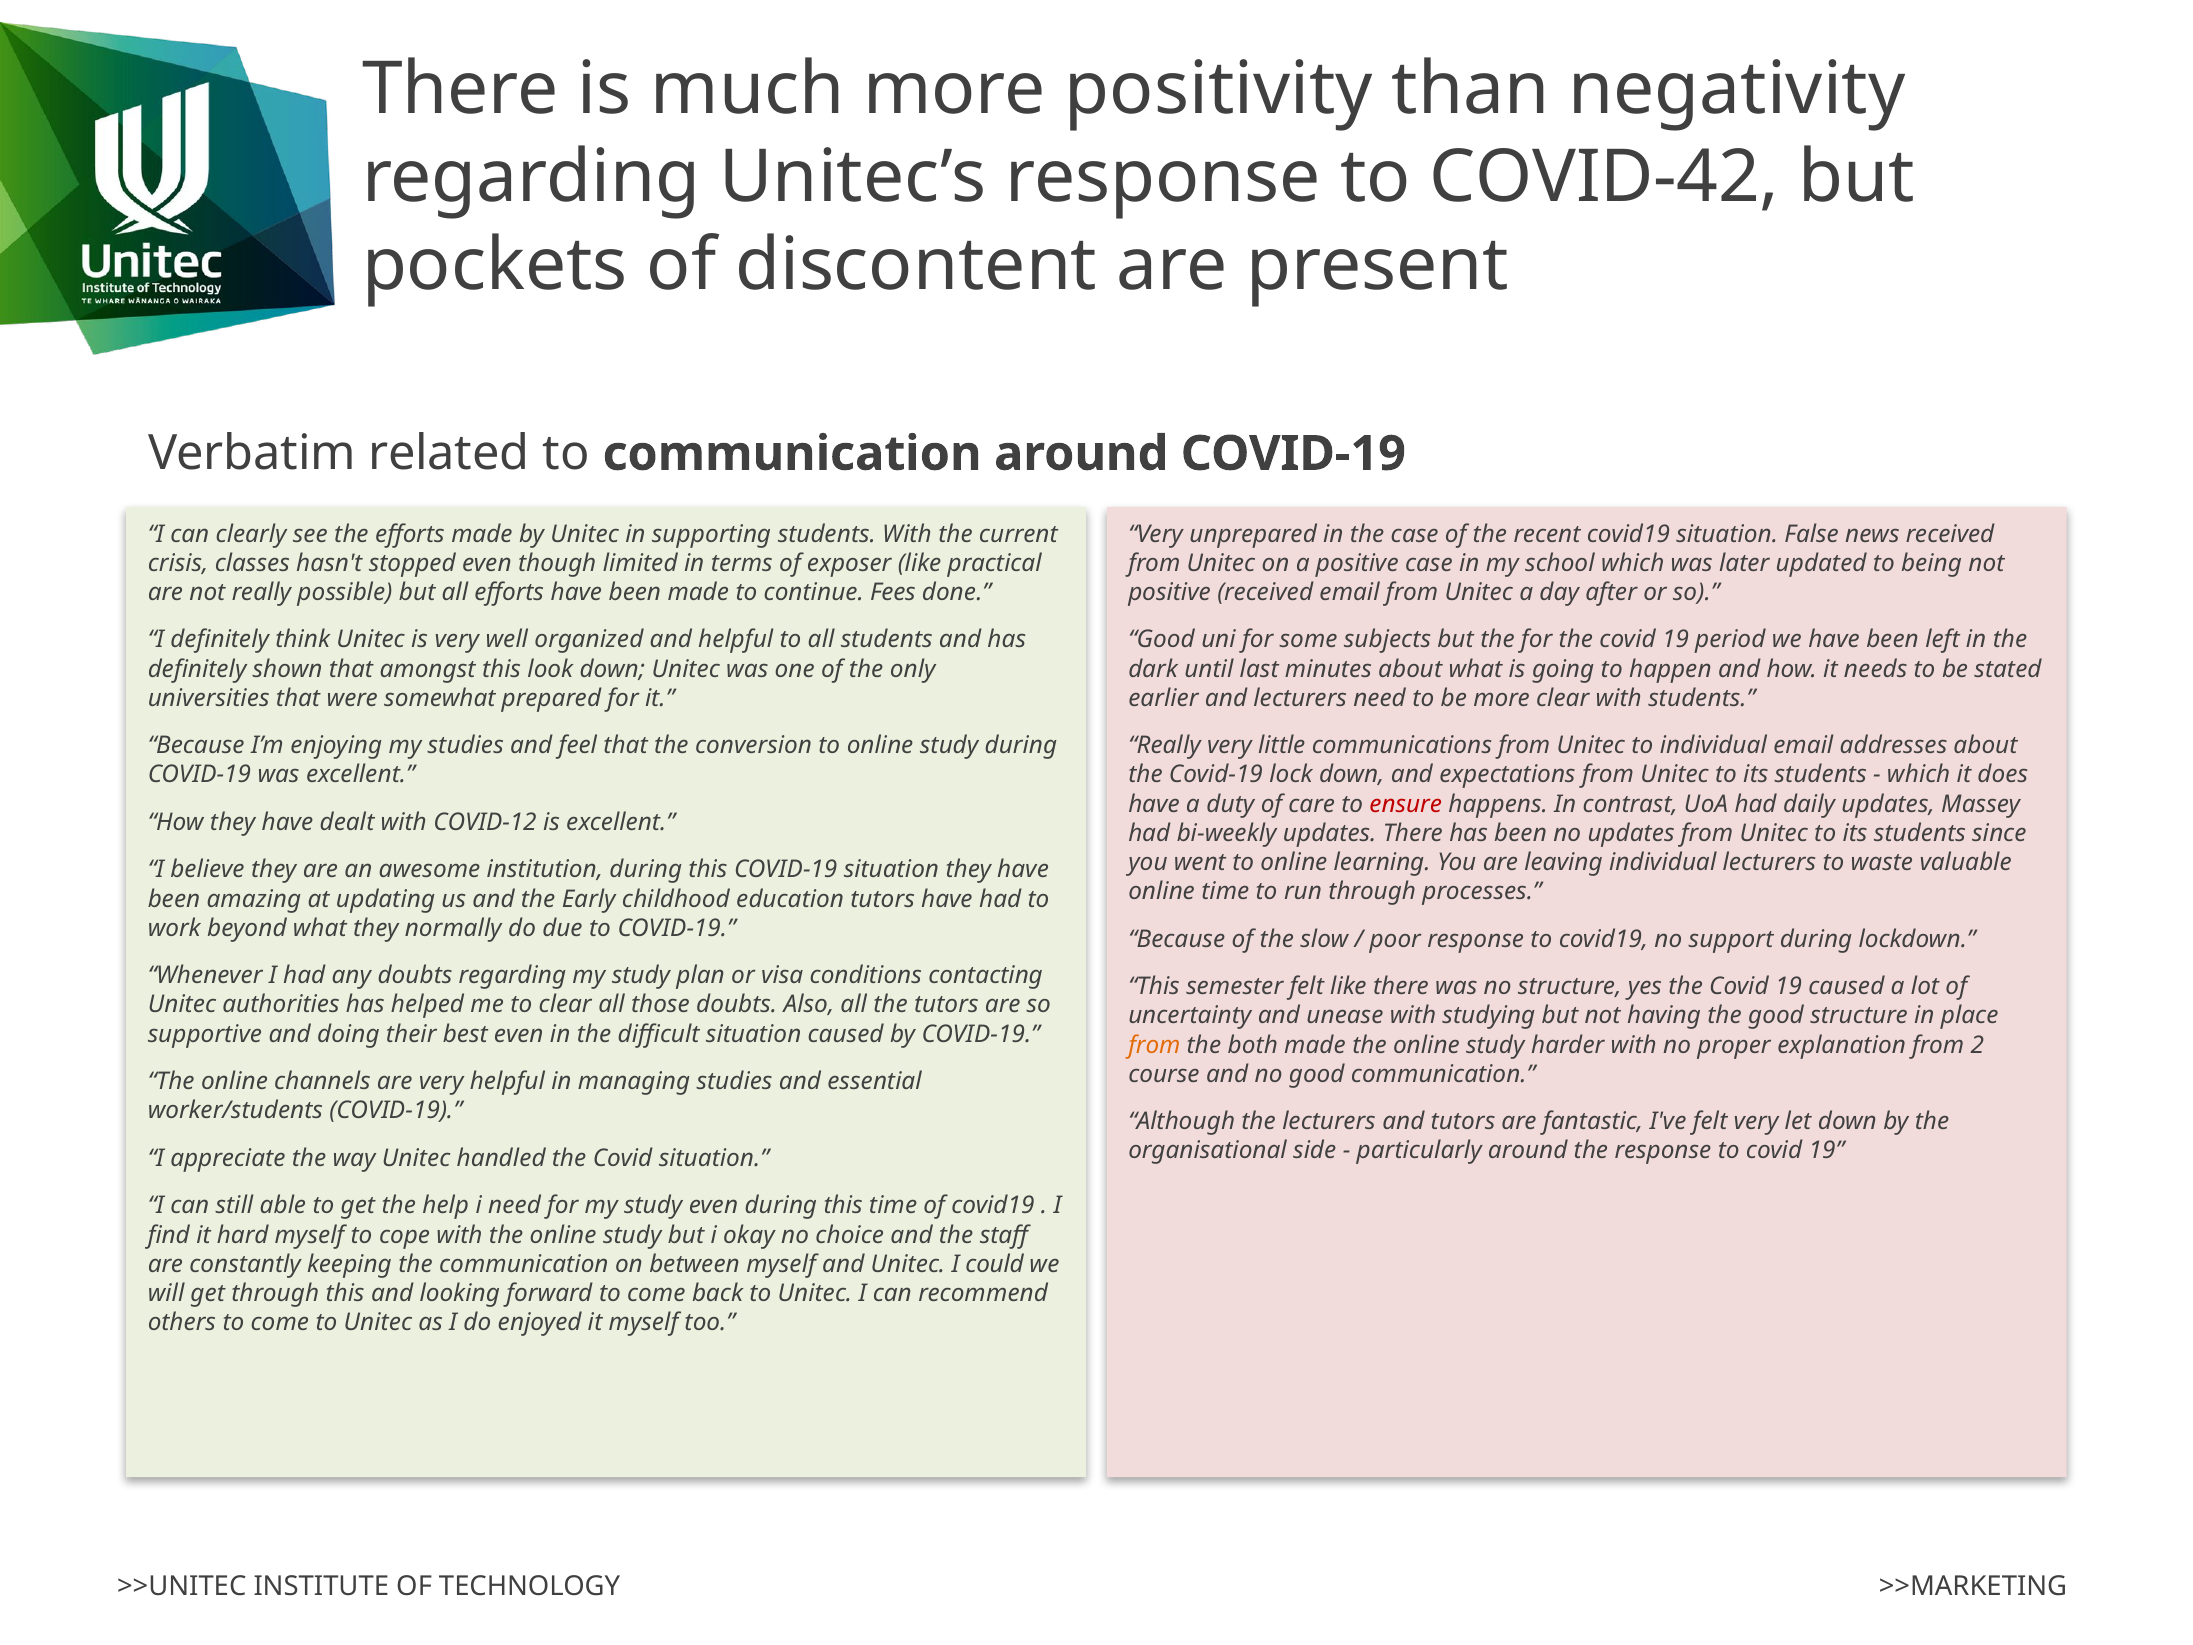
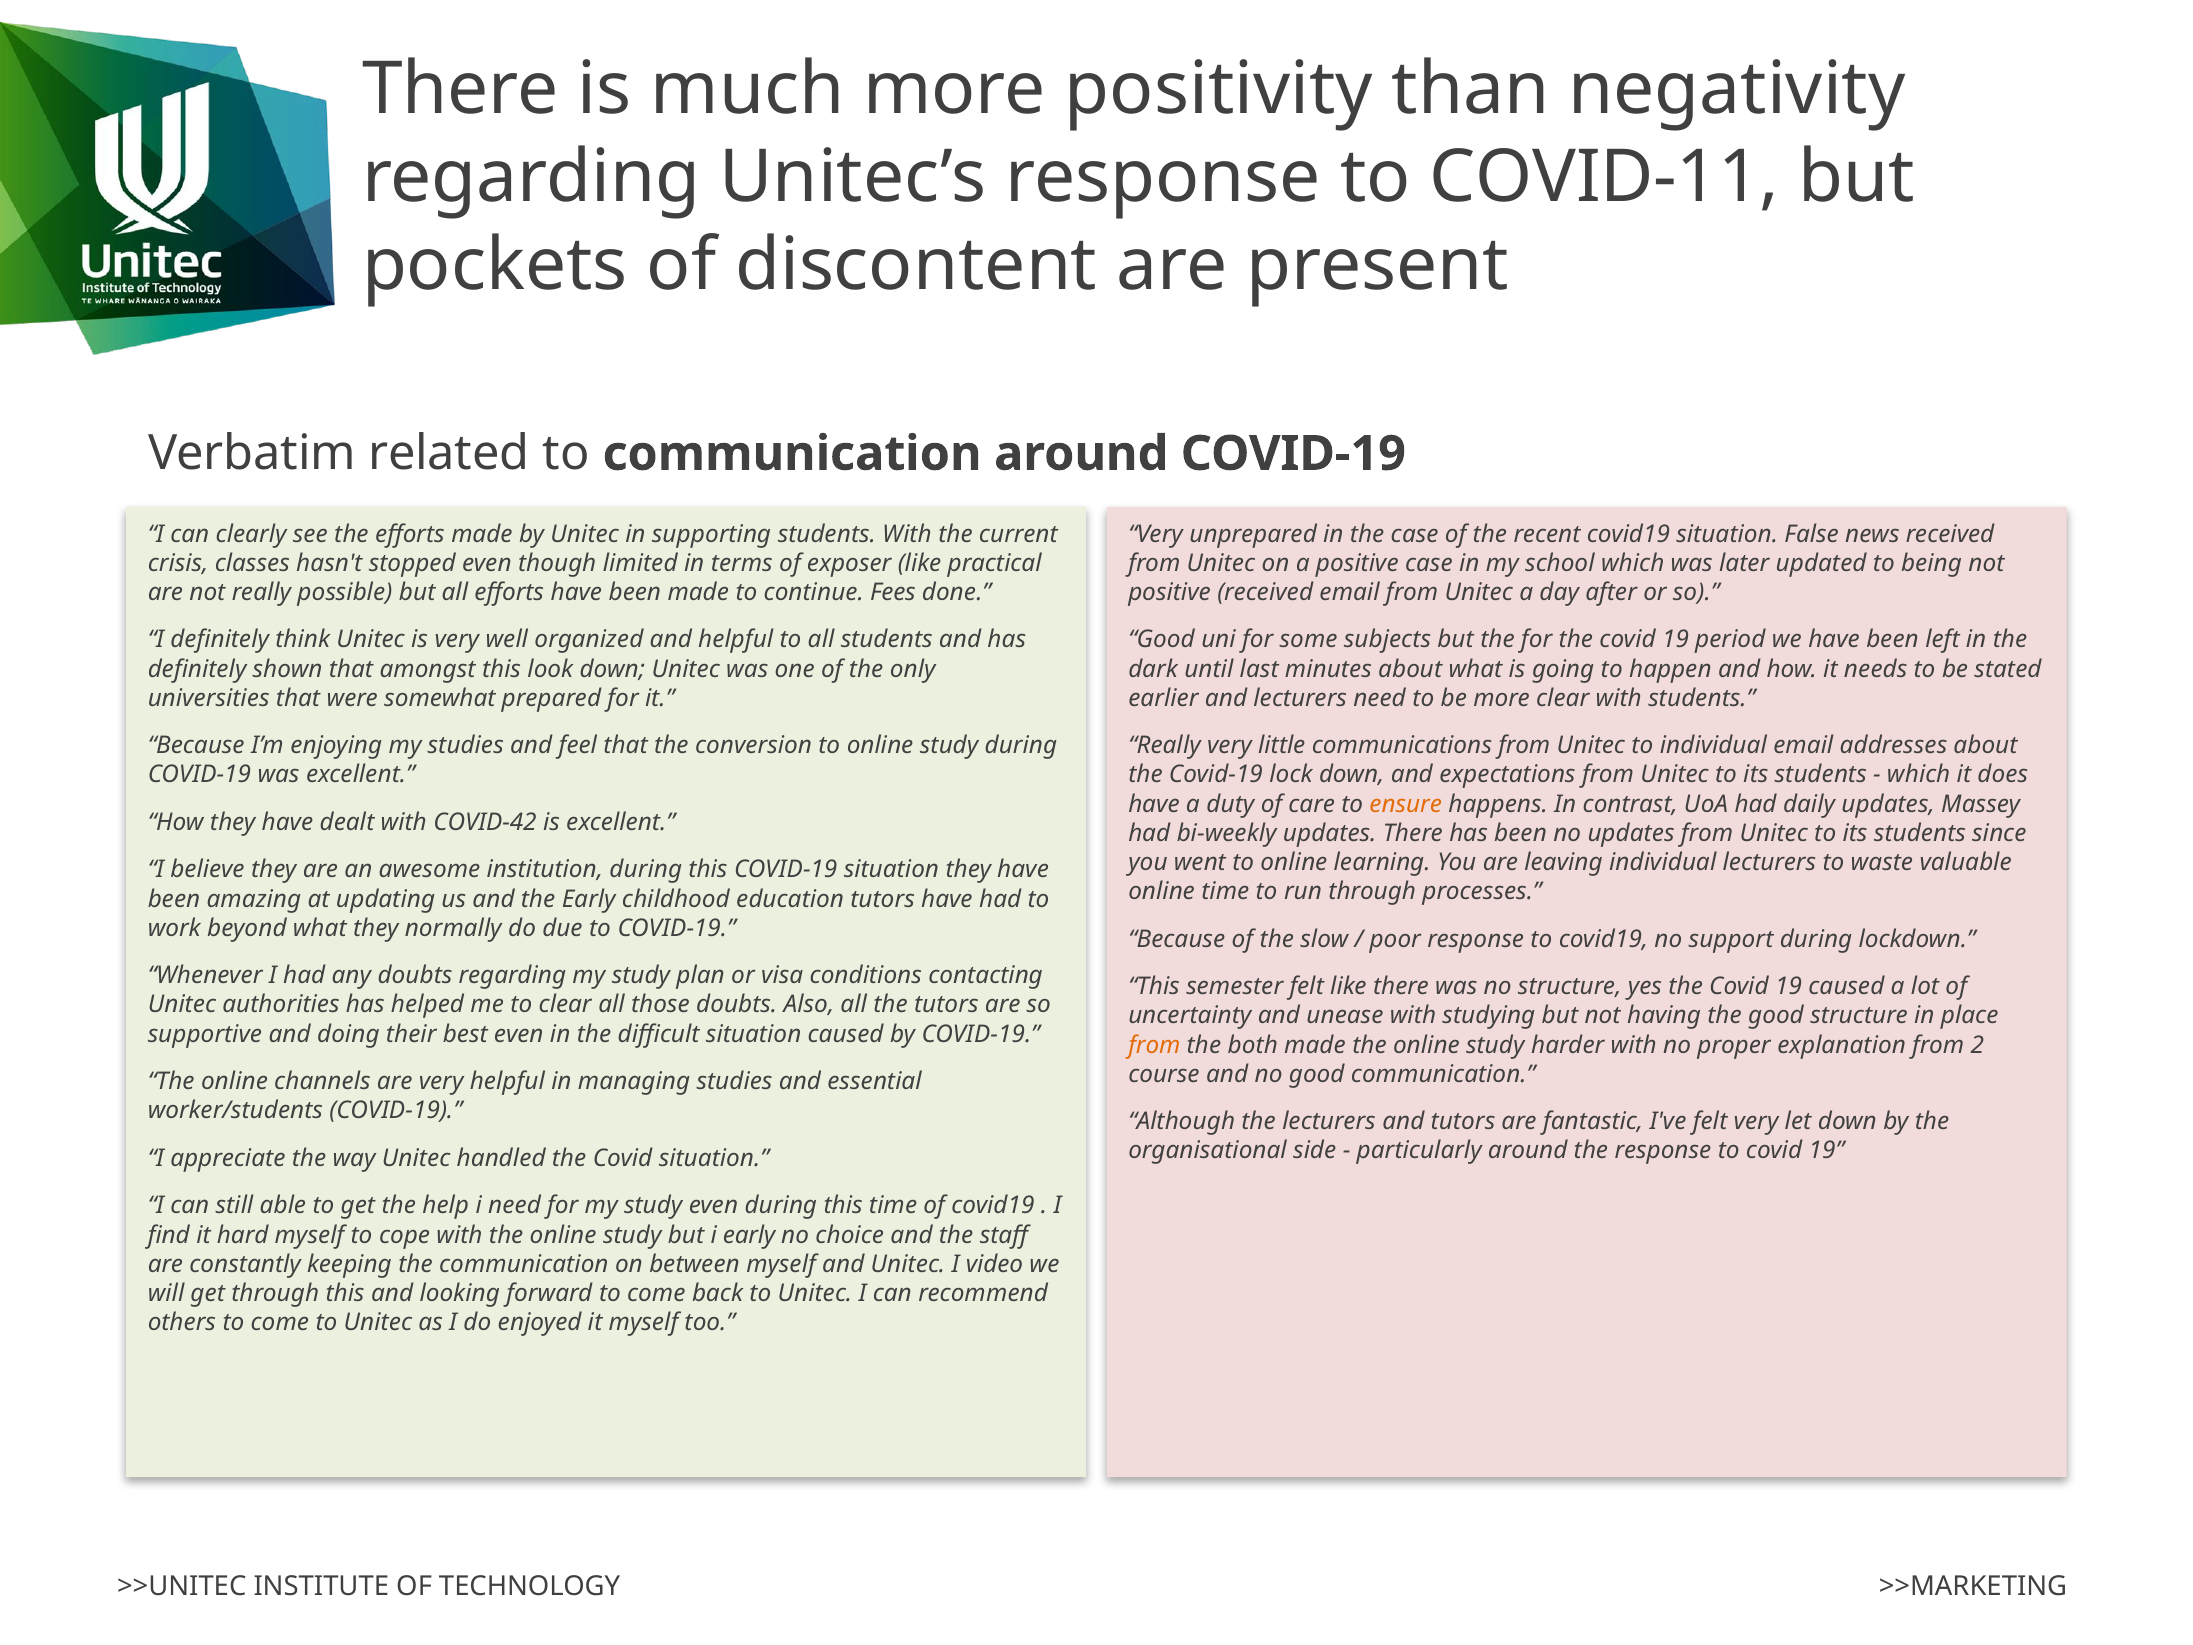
COVID-42: COVID-42 -> COVID-11 (1605, 177)
ensure colour: red -> orange (1406, 804)
COVID-12: COVID-12 -> COVID-42 (485, 822)
i okay: okay -> early (749, 1235)
could: could -> video (995, 1264)
